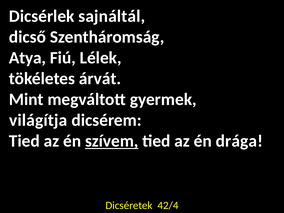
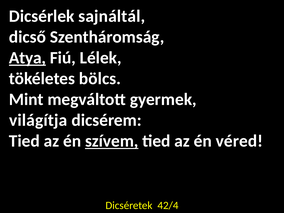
Atya underline: none -> present (27, 58)
árvát: árvát -> bölcs (100, 79)
drága: drága -> véred (239, 141)
